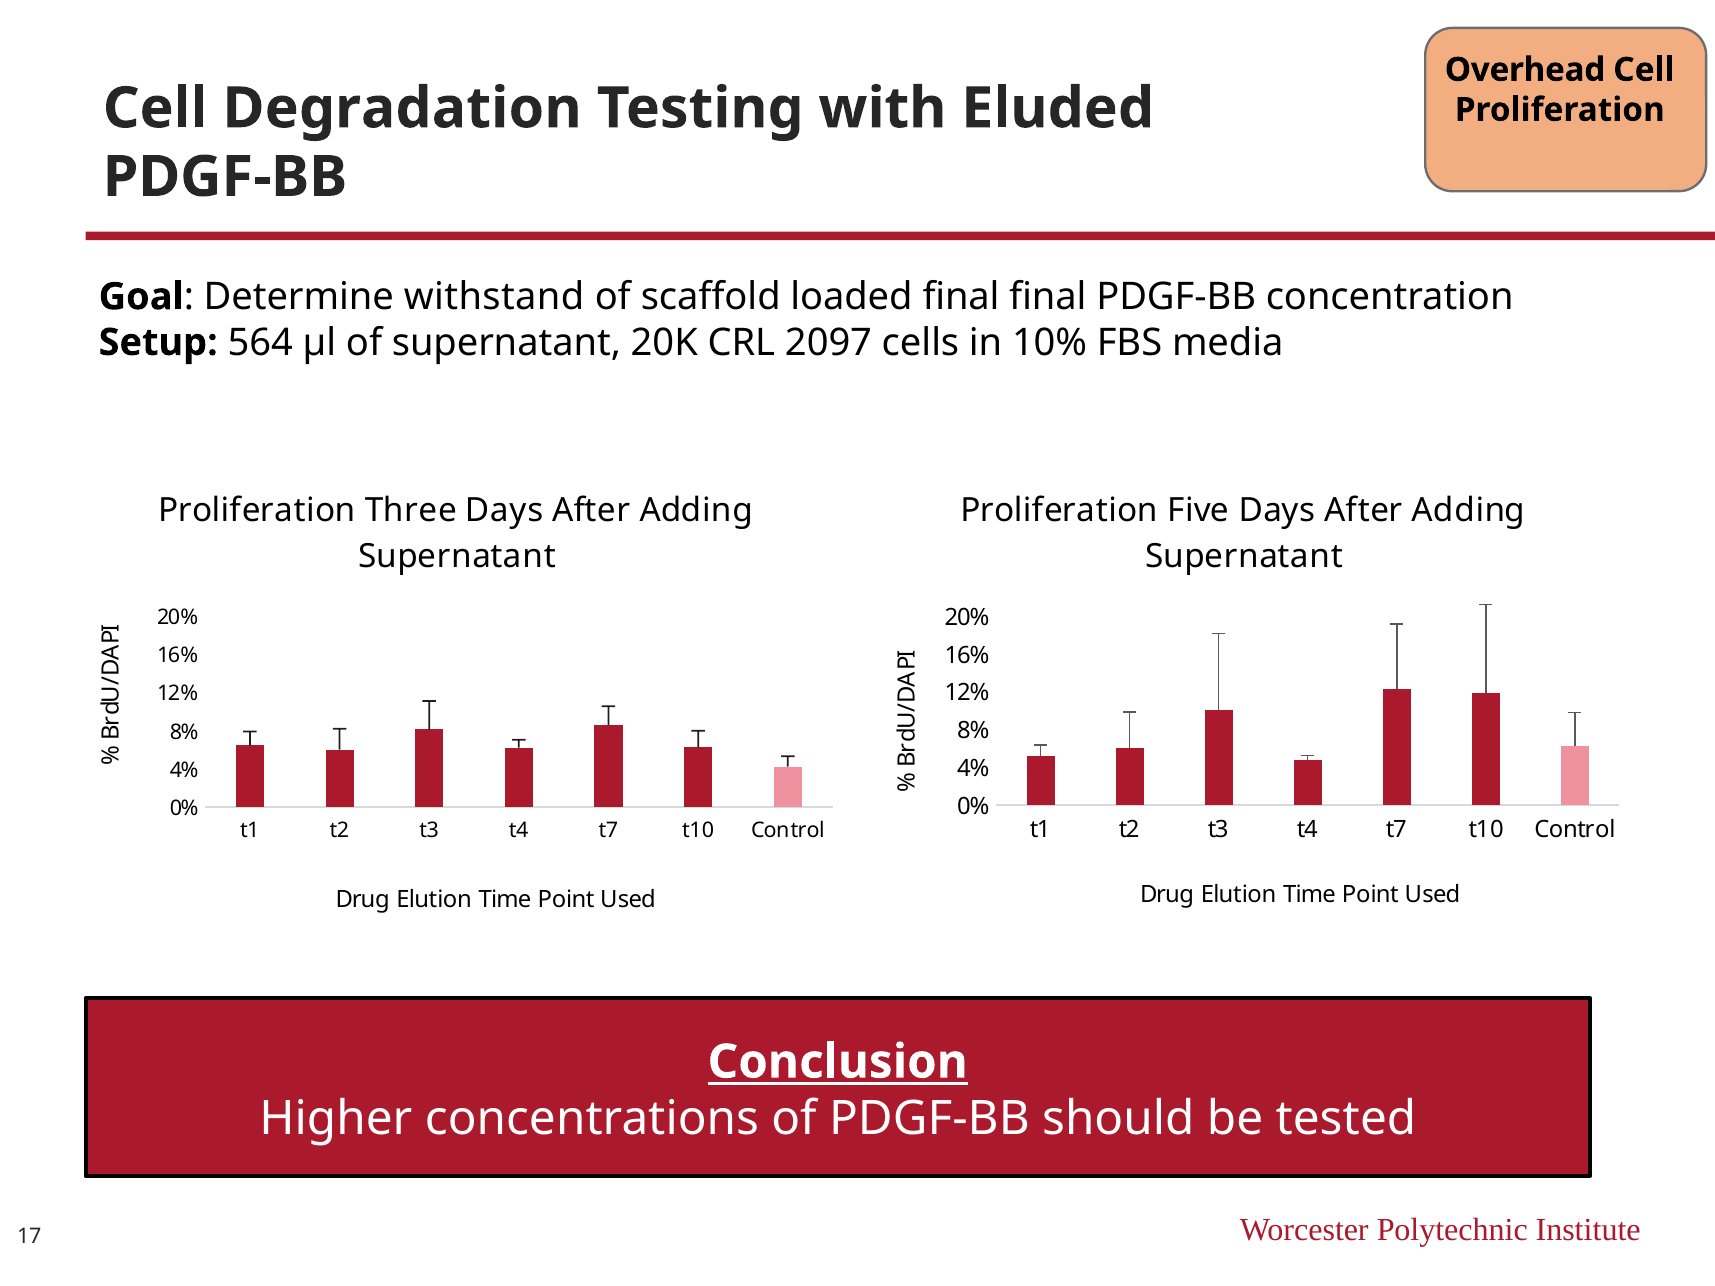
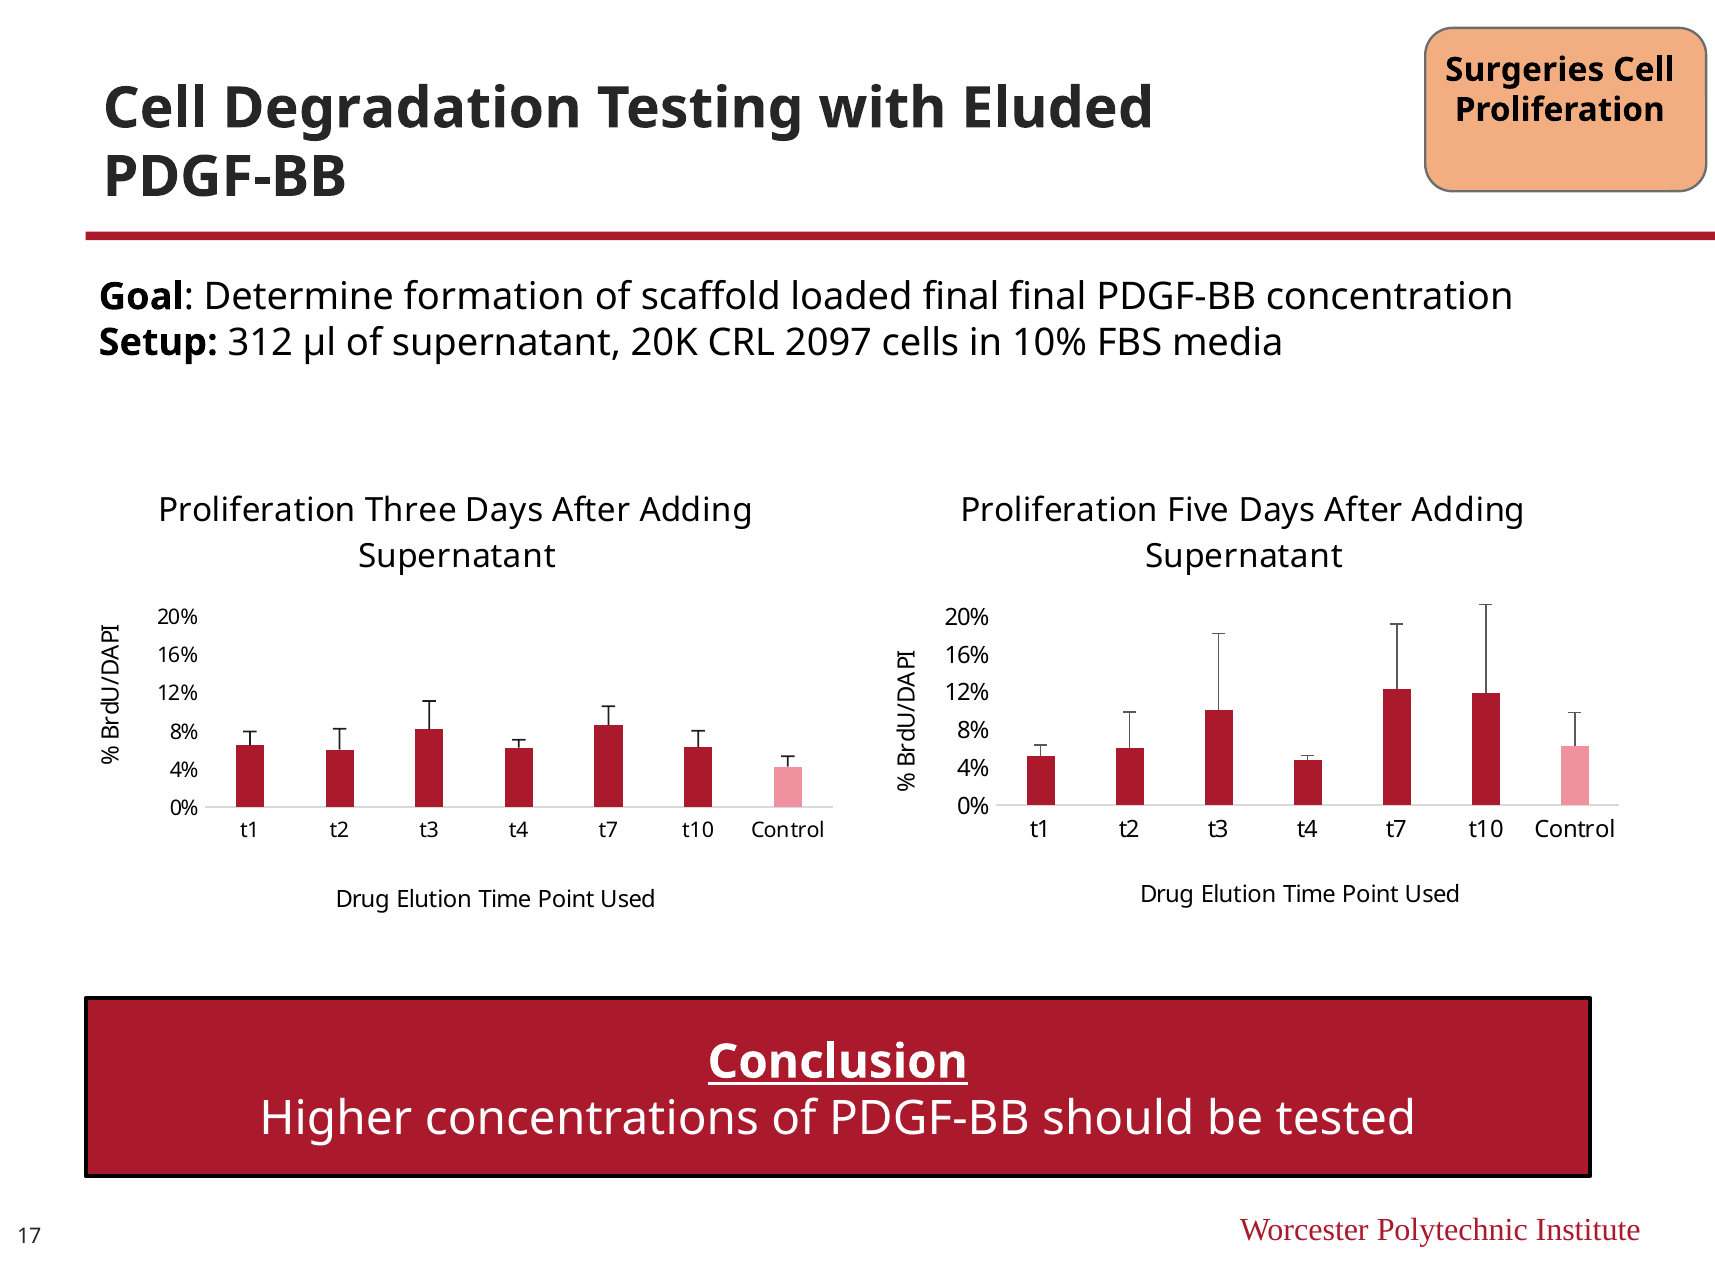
Overhead: Overhead -> Surgeries (1525, 70)
withstand: withstand -> formation (494, 297)
564: 564 -> 312 (260, 343)
